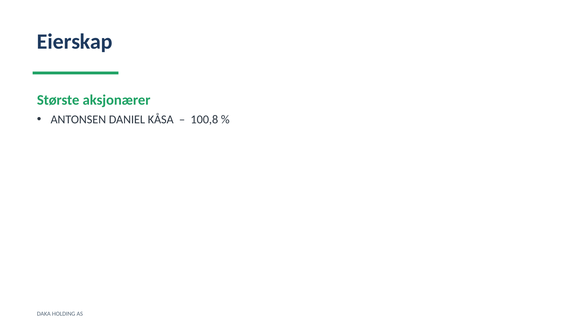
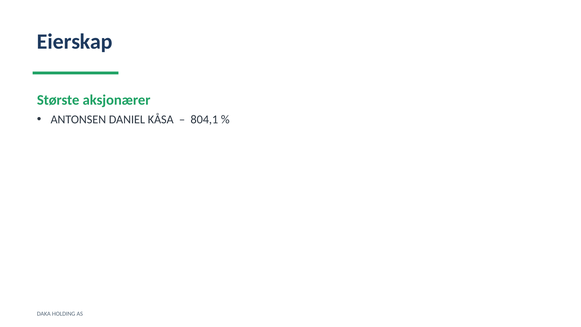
100,8: 100,8 -> 804,1 (204, 119)
